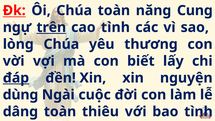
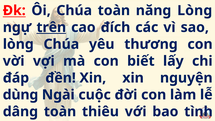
năng Cung: Cung -> Lòng (195, 10)
cao tình: tình -> đích (115, 27)
đáp underline: present -> none (16, 78)
